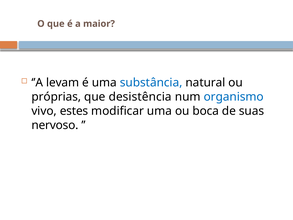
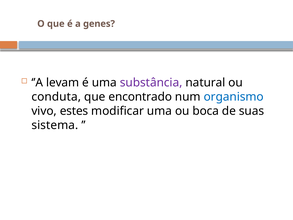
maior: maior -> genes (99, 24)
substância colour: blue -> purple (151, 83)
próprias: próprias -> conduta (56, 97)
desistência: desistência -> encontrado (140, 97)
nervoso: nervoso -> sistema (55, 125)
